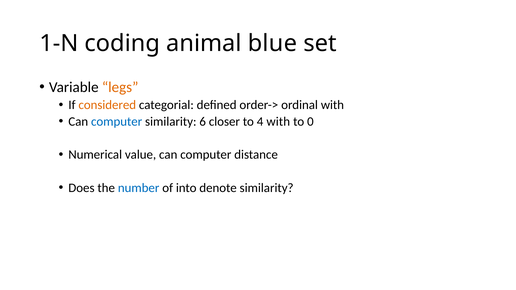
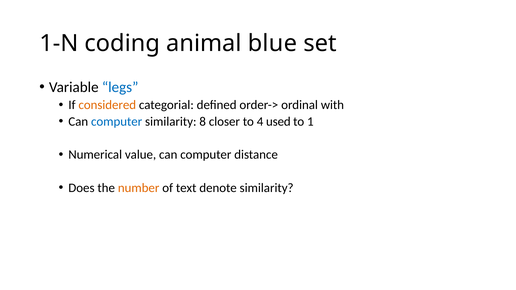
legs colour: orange -> blue (120, 87)
6: 6 -> 8 (203, 122)
4 with: with -> used (278, 122)
0: 0 -> 1 (310, 122)
number colour: blue -> orange (139, 188)
into: into -> text (186, 188)
